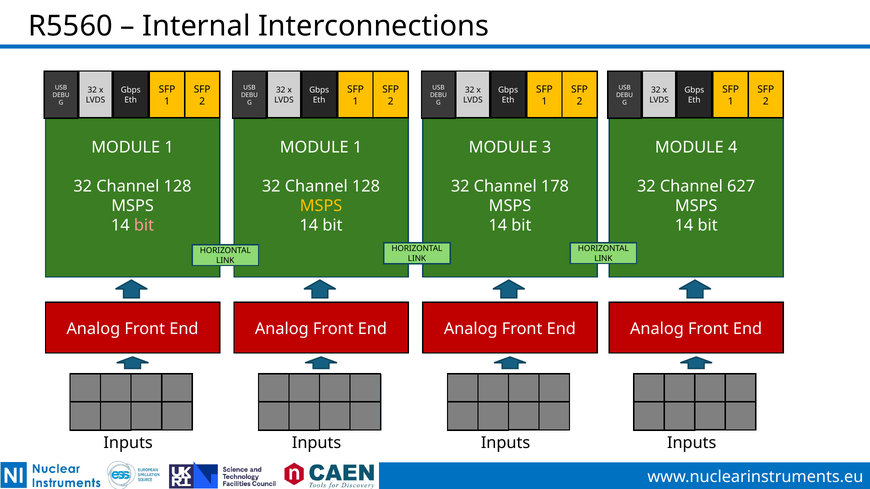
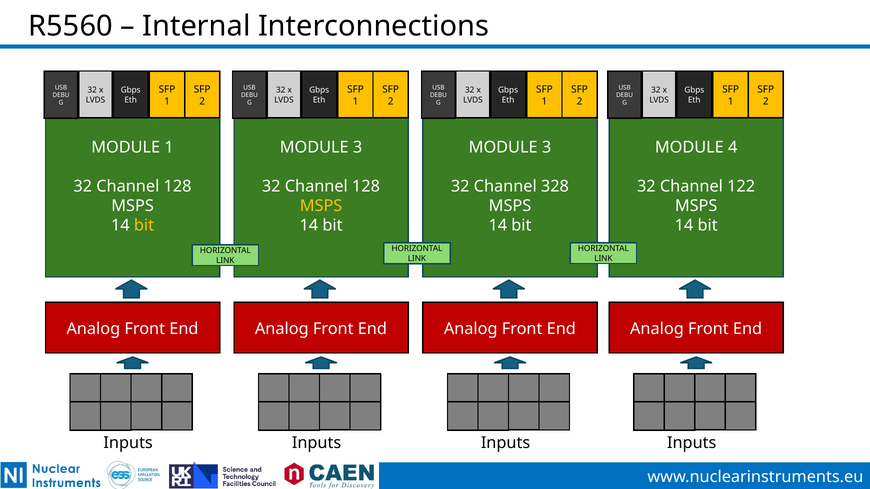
1: 1 -> 3 (358, 147)
178: 178 -> 328 (555, 186)
627: 627 -> 122 (741, 186)
bit colour: pink -> yellow (144, 226)
